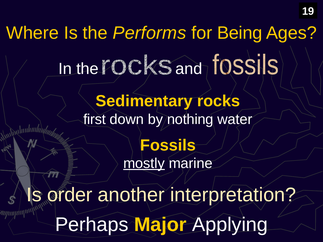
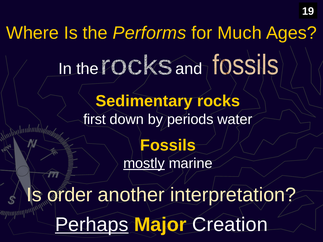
Being: Being -> Much (240, 33)
nothing: nothing -> periods (190, 119)
Perhaps underline: none -> present (92, 225)
Applying: Applying -> Creation (230, 225)
